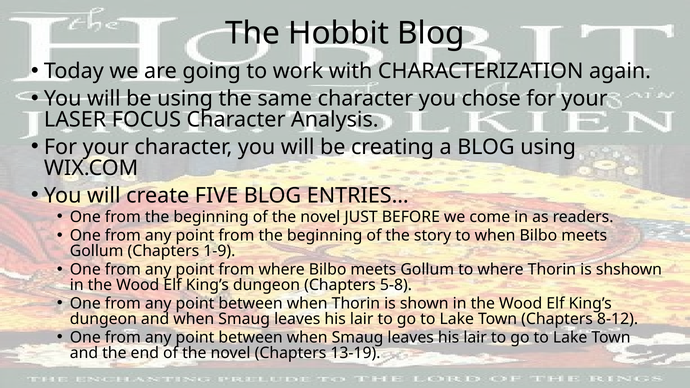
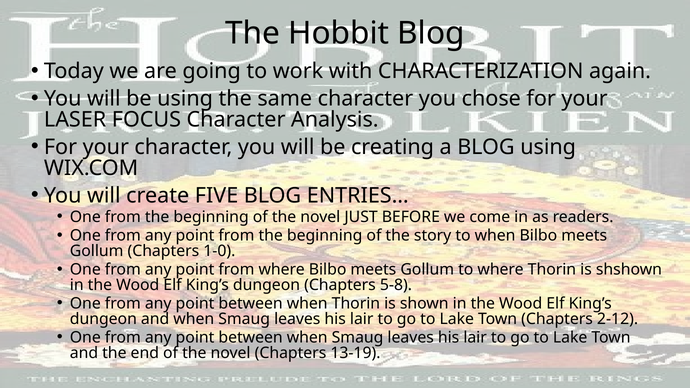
1-9: 1-9 -> 1-0 (219, 251)
8-12: 8-12 -> 2-12 (618, 319)
